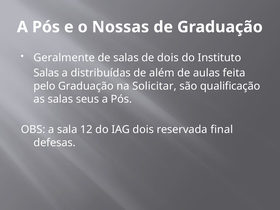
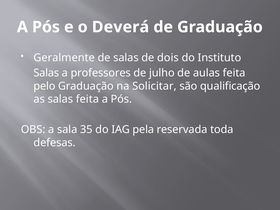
Nossas: Nossas -> Deverá (120, 27)
distribuídas: distribuídas -> professores (101, 73)
além: além -> julho (162, 73)
salas seus: seus -> feita (87, 99)
12: 12 -> 35 (86, 130)
IAG dois: dois -> pela (143, 130)
final: final -> toda (222, 130)
